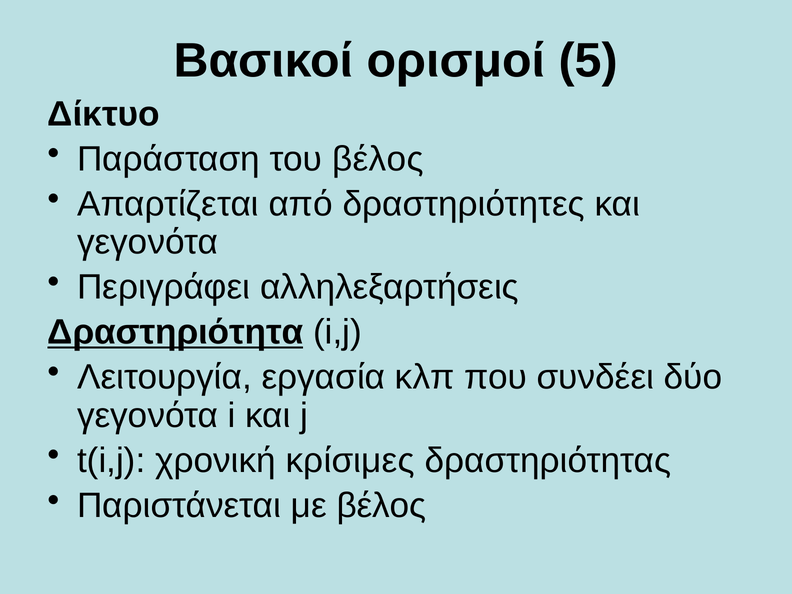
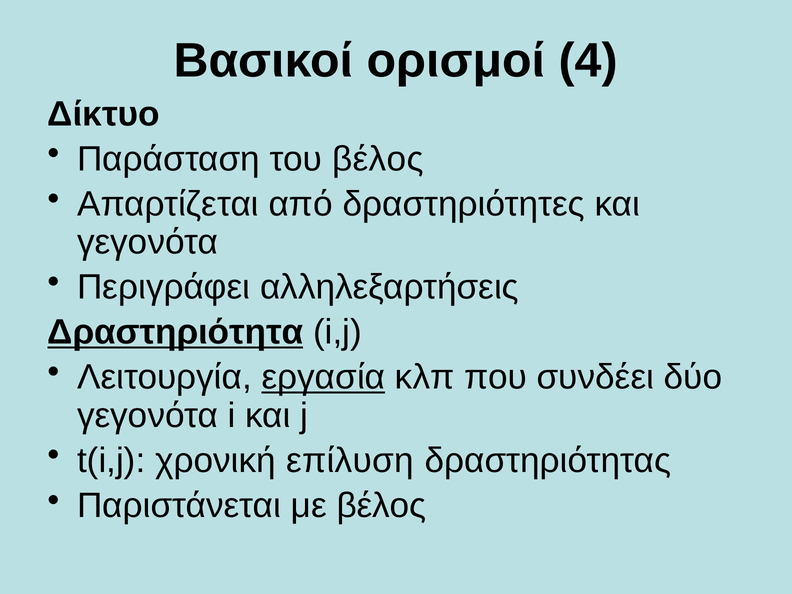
5: 5 -> 4 (588, 61)
εργασία underline: none -> present (323, 377)
κρίσιμες: κρίσιμες -> επίλυση (350, 460)
